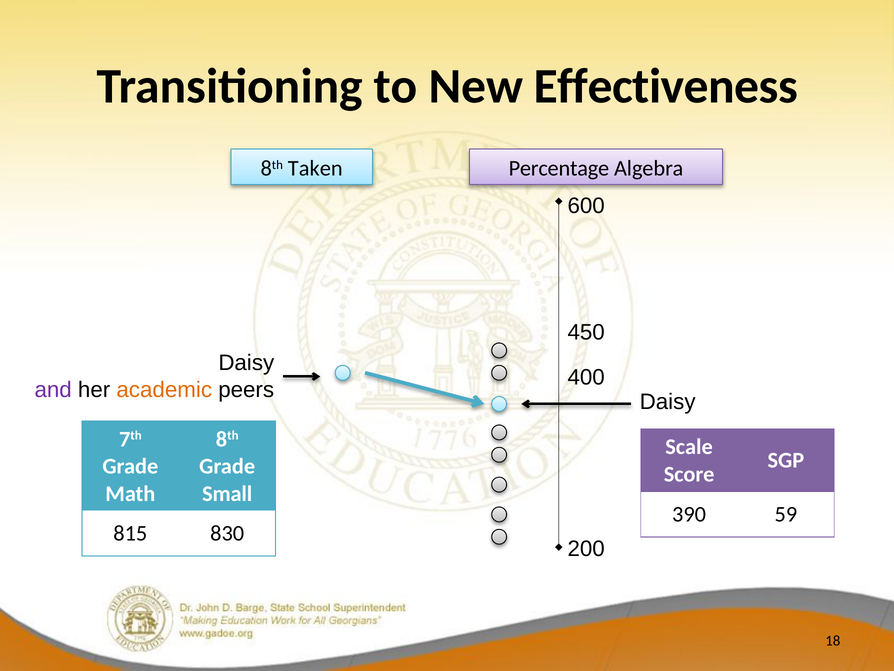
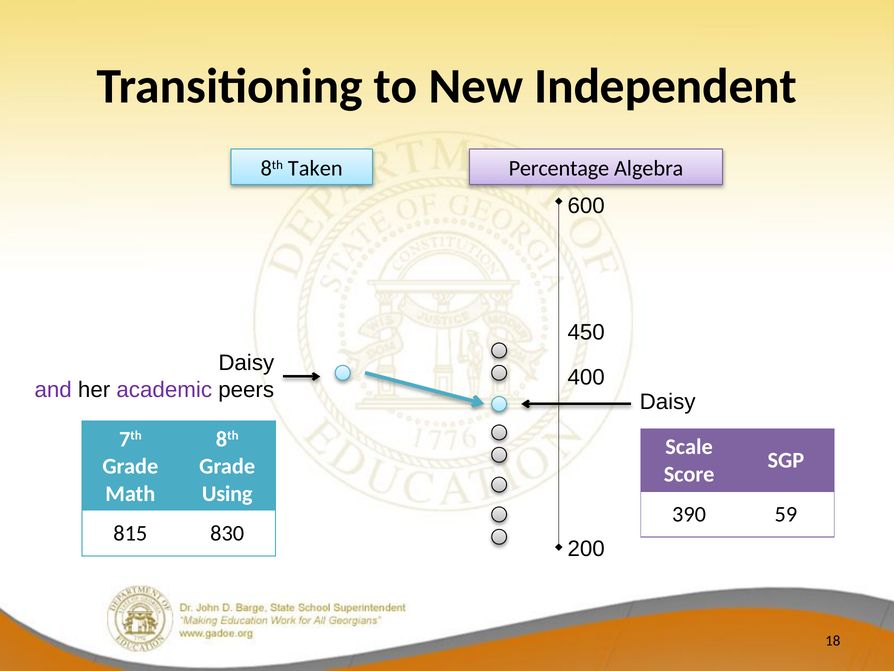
Effectiveness: Effectiveness -> Independent (666, 86)
academic colour: orange -> purple (164, 390)
Small: Small -> Using (227, 493)
